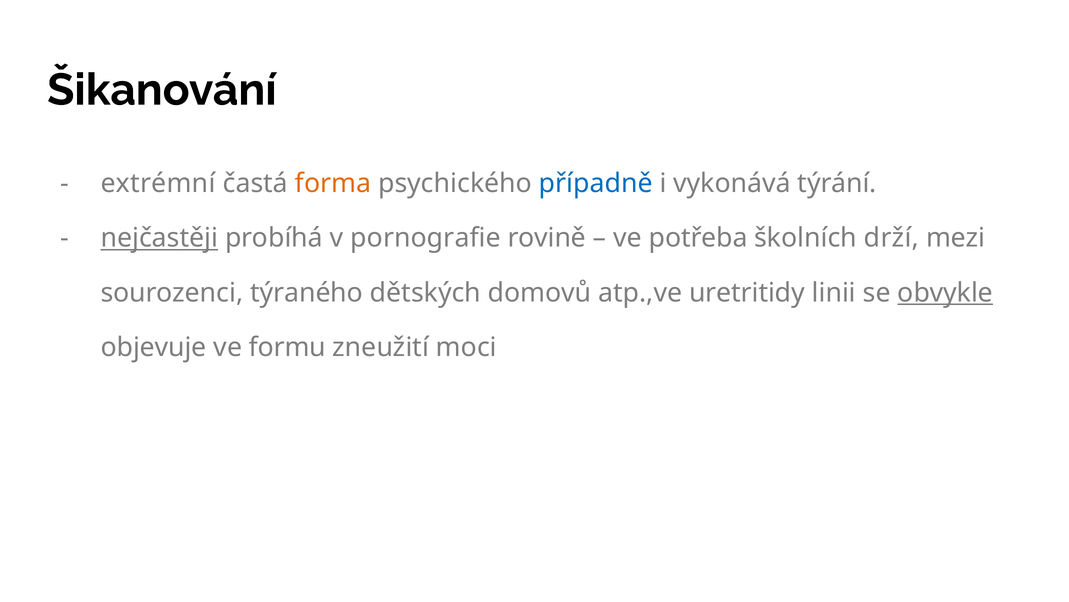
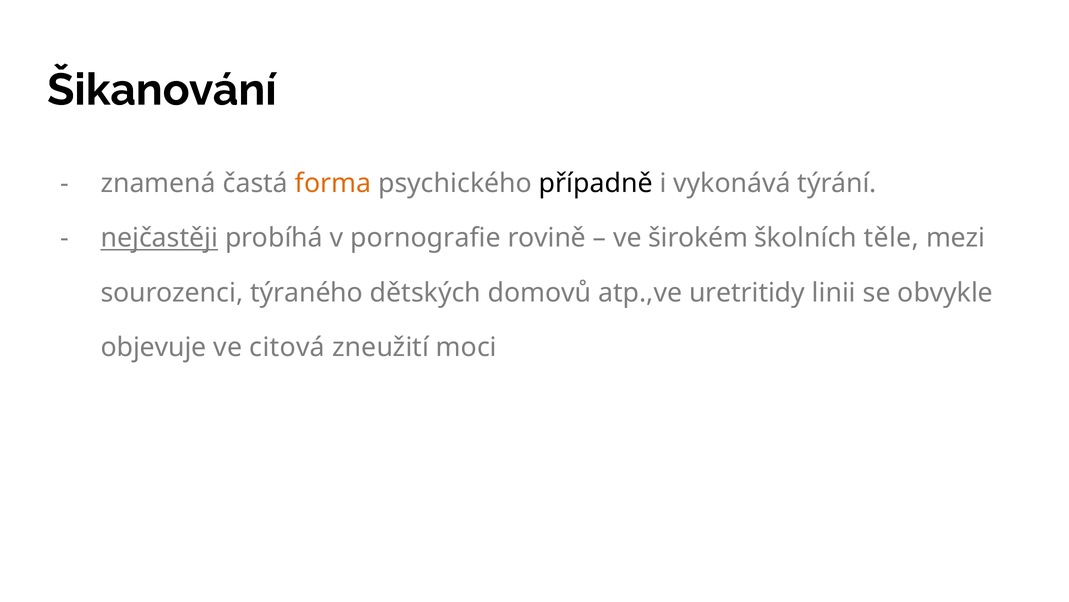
extrémní: extrémní -> znamená (158, 183)
případně colour: blue -> black (596, 183)
potřeba: potřeba -> širokém (698, 238)
drží: drží -> těle (891, 238)
obvykle underline: present -> none (945, 292)
formu: formu -> citová (287, 347)
